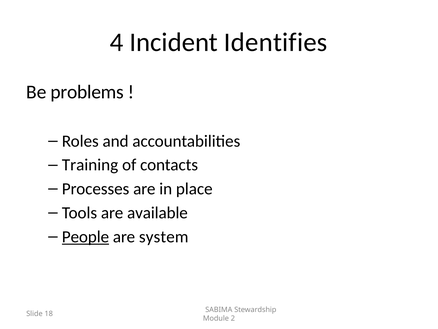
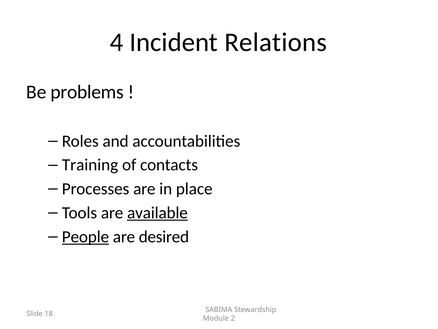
Identifies: Identifies -> Relations (276, 42)
available underline: none -> present (157, 212)
system: system -> desired (164, 236)
